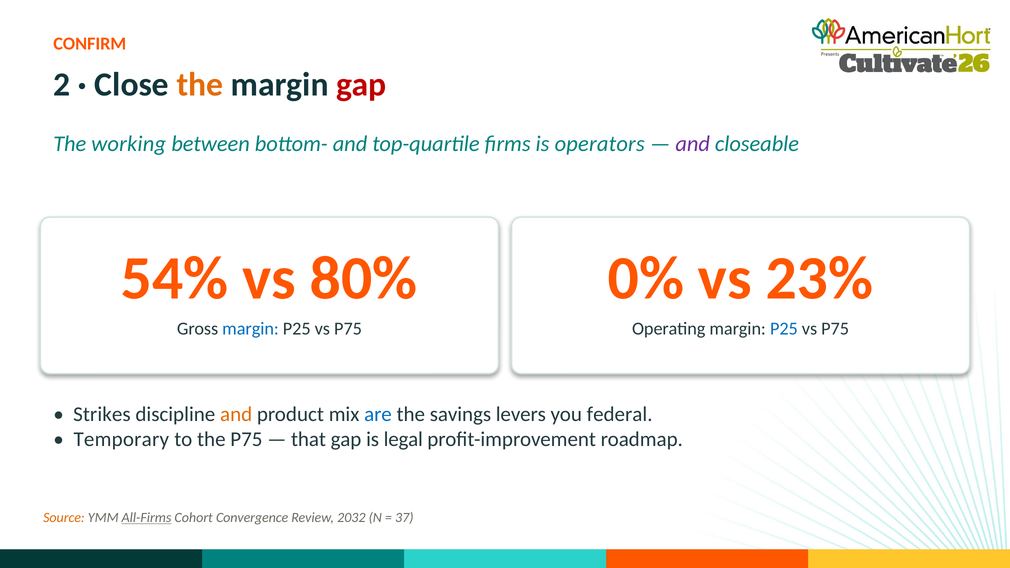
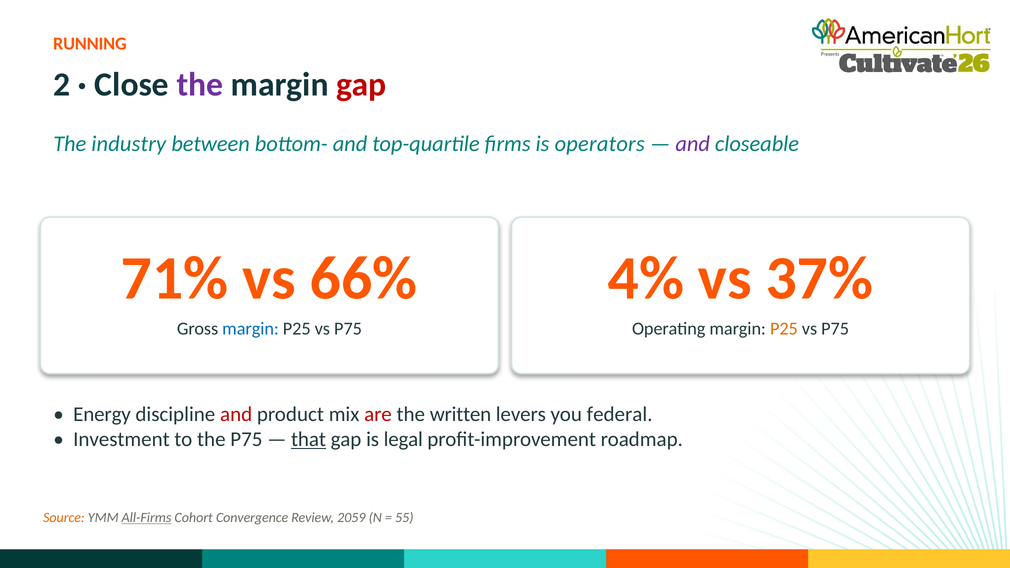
CONFIRM: CONFIRM -> RUNNING (90, 44)
the colour: orange -> purple (200, 85)
working: working -> industry (129, 144)
54%: 54% -> 71% (175, 278)
80%: 80% -> 66% (364, 278)
0%: 0% -> 4% (646, 278)
23%: 23% -> 37% (819, 278)
P25 colour: blue -> orange (784, 329)
Strikes: Strikes -> Energy (102, 414)
and colour: orange -> red (236, 414)
are colour: blue -> red (378, 414)
savings: savings -> written (461, 414)
Temporary: Temporary -> Investment (121, 440)
that underline: none -> present (309, 440)
2032: 2032 -> 2059 (351, 518)
37: 37 -> 55 (404, 518)
